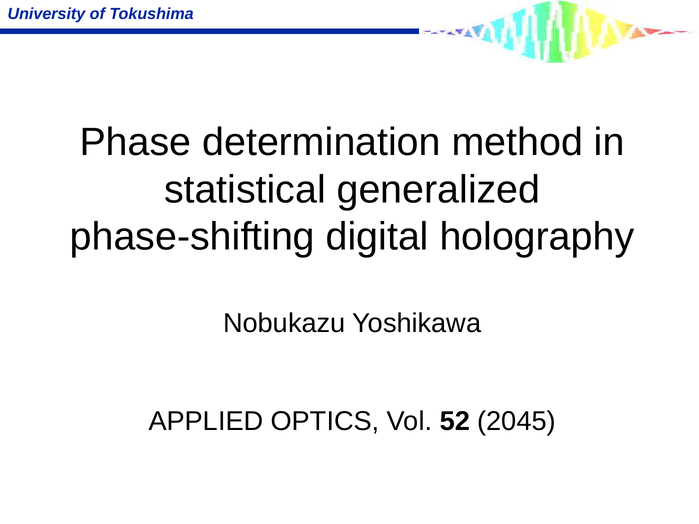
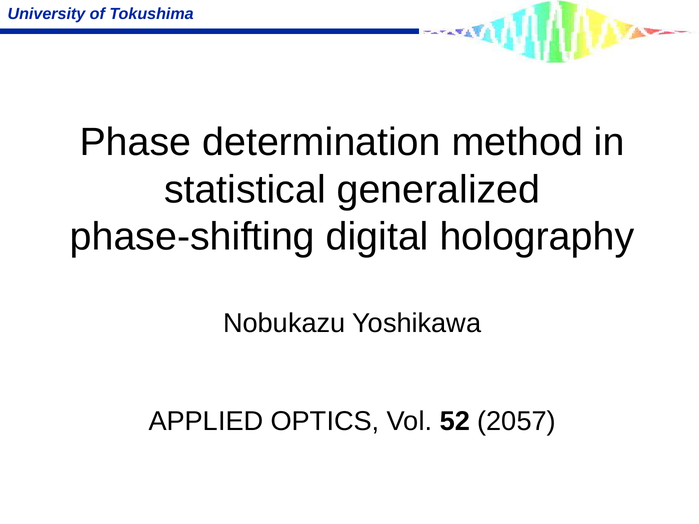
2045: 2045 -> 2057 (517, 421)
